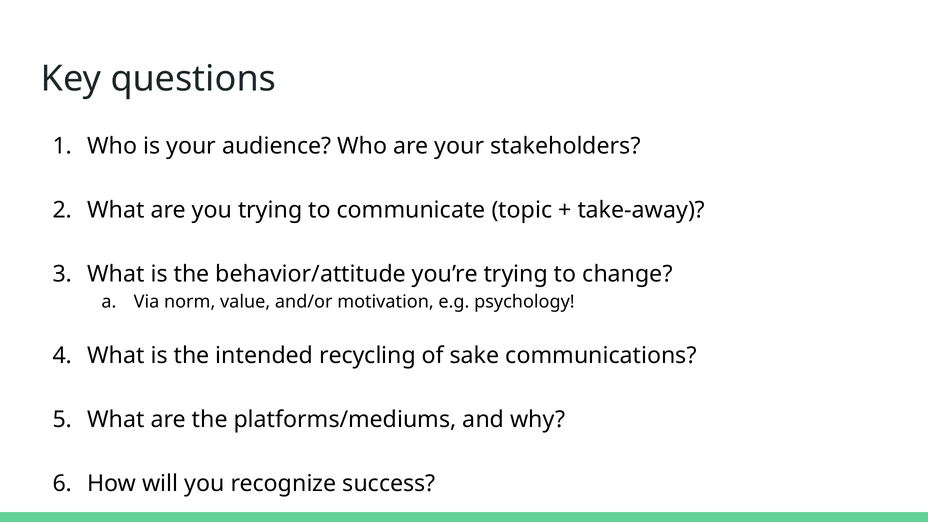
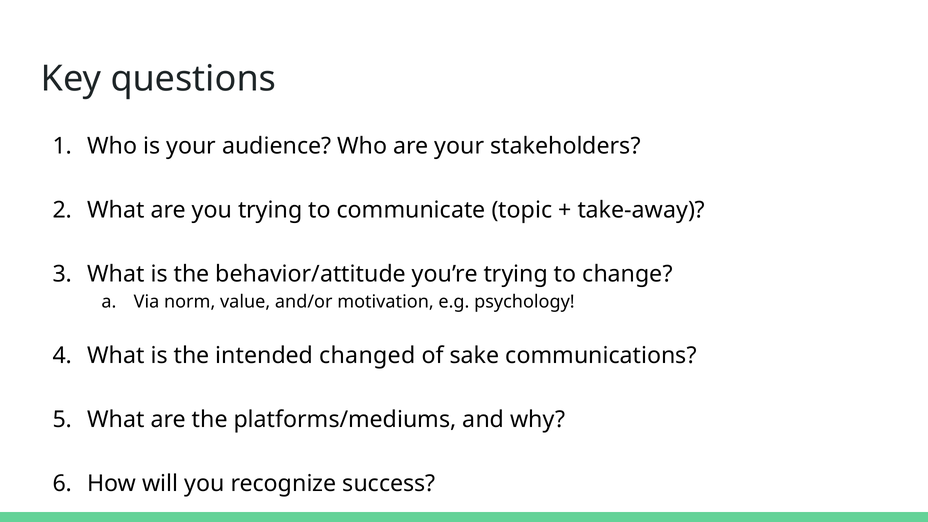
recycling: recycling -> changed (367, 356)
